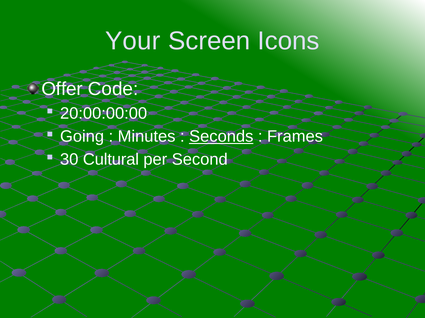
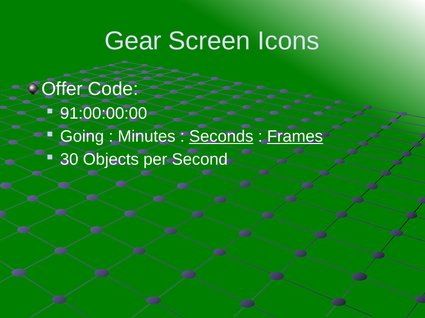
Your: Your -> Gear (133, 41)
20:00:00:00: 20:00:00:00 -> 91:00:00:00 (104, 114)
Frames underline: none -> present (295, 137)
Cultural: Cultural -> Objects (111, 160)
